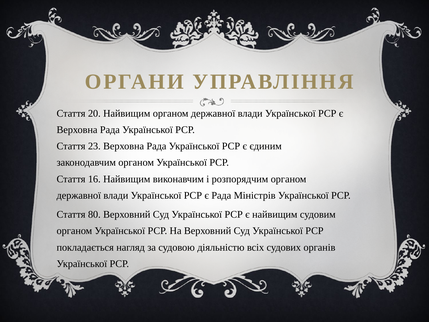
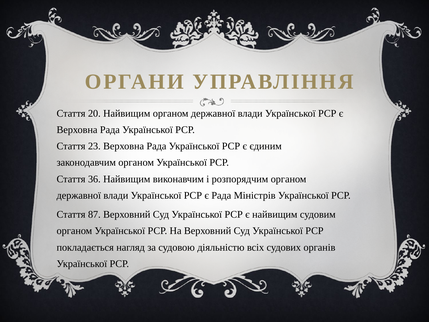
16: 16 -> 36 (94, 179)
80: 80 -> 87 (94, 214)
